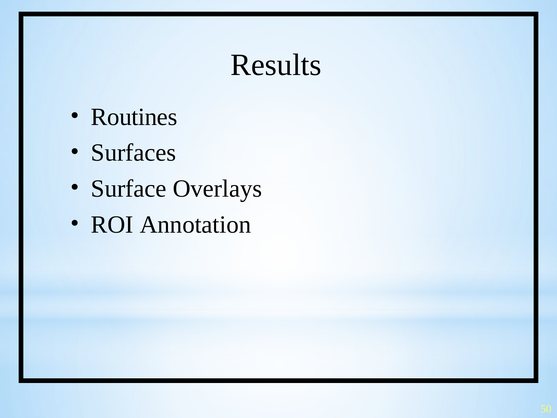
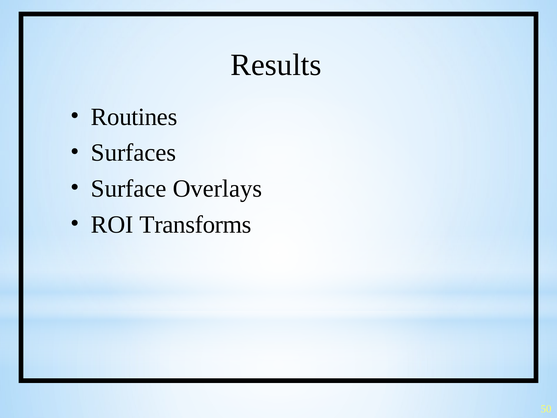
Annotation: Annotation -> Transforms (196, 224)
